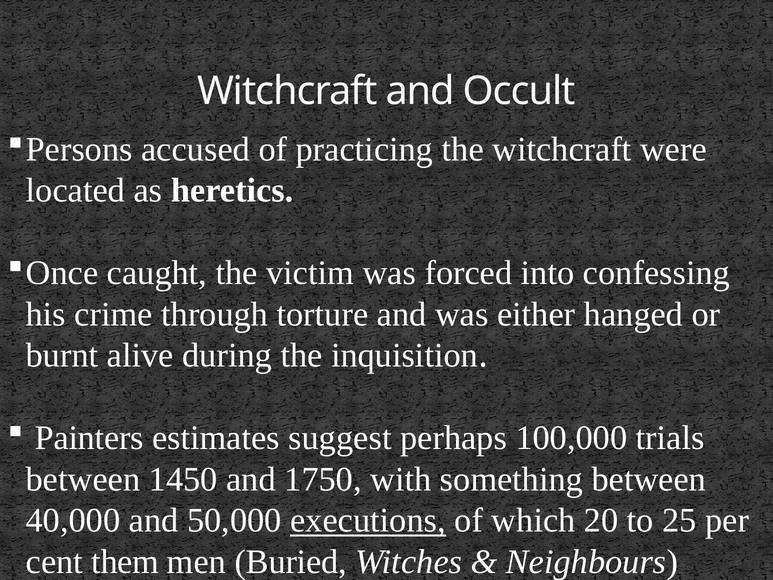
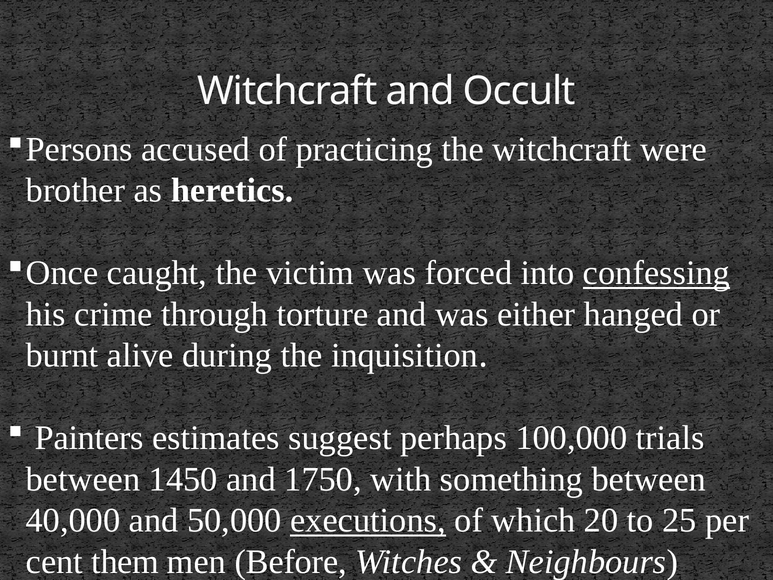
located: located -> brother (75, 190)
confessing underline: none -> present (656, 273)
Buried: Buried -> Before (291, 562)
